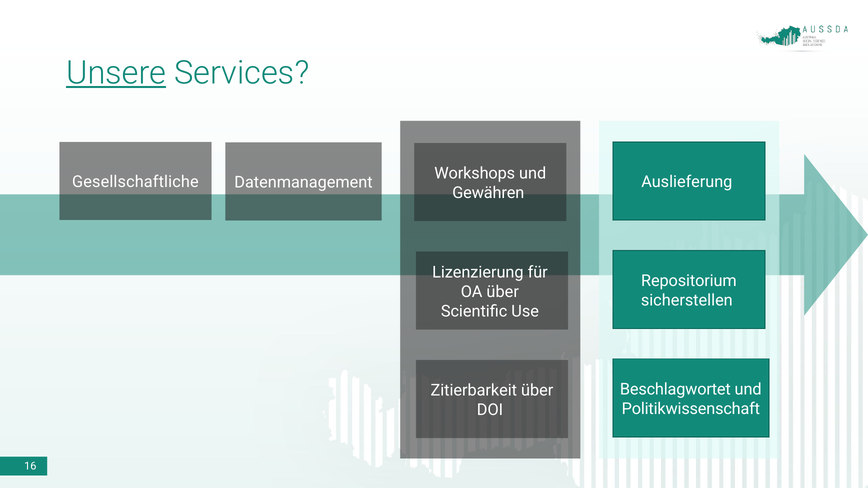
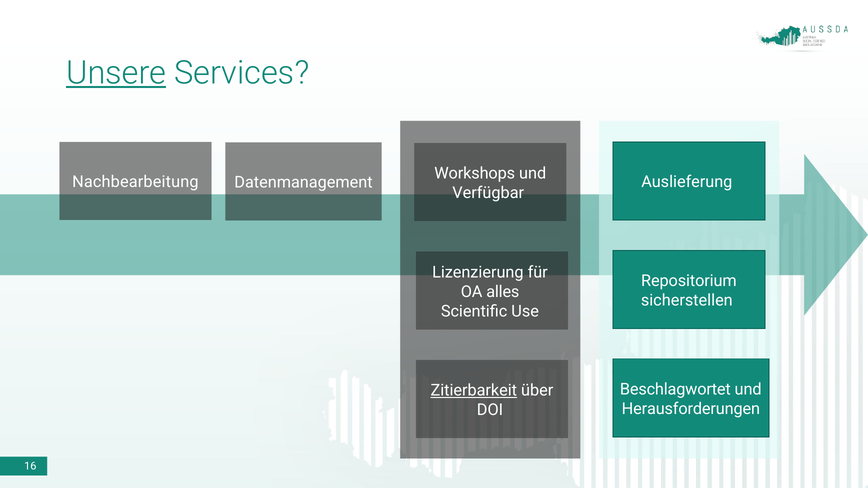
Gesellschaftliche: Gesellschaftliche -> Nachbearbeitung (135, 182)
Gewähren: Gewähren -> Verfügbar (488, 193)
OA über: über -> alles (503, 292)
Zitierbarkeit underline: none -> present (474, 391)
Politikwissenschaft: Politikwissenschaft -> Herausforderungen (691, 409)
